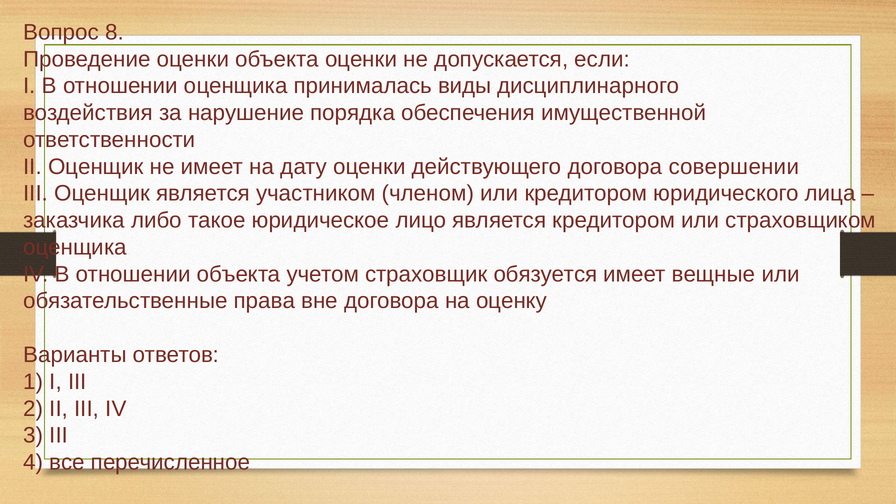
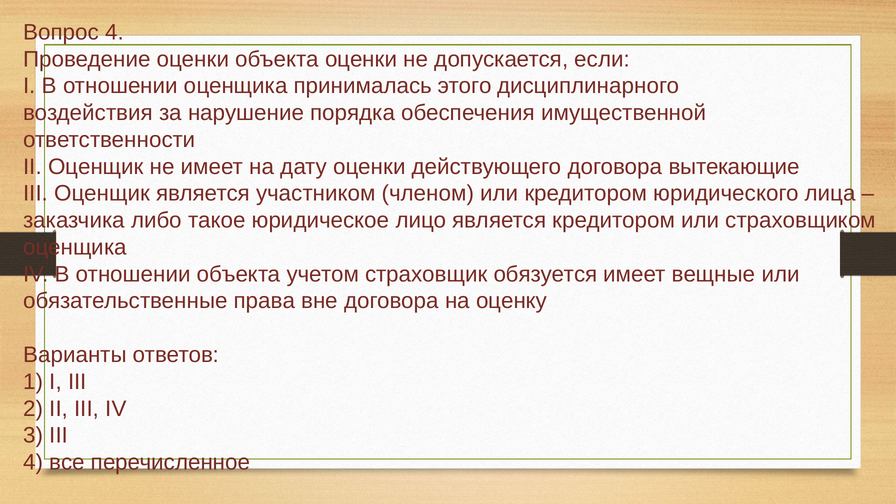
Вопрос 8: 8 -> 4 (114, 32)
виды: виды -> этого (465, 86)
совершении: совершении -> вытекающие (734, 167)
